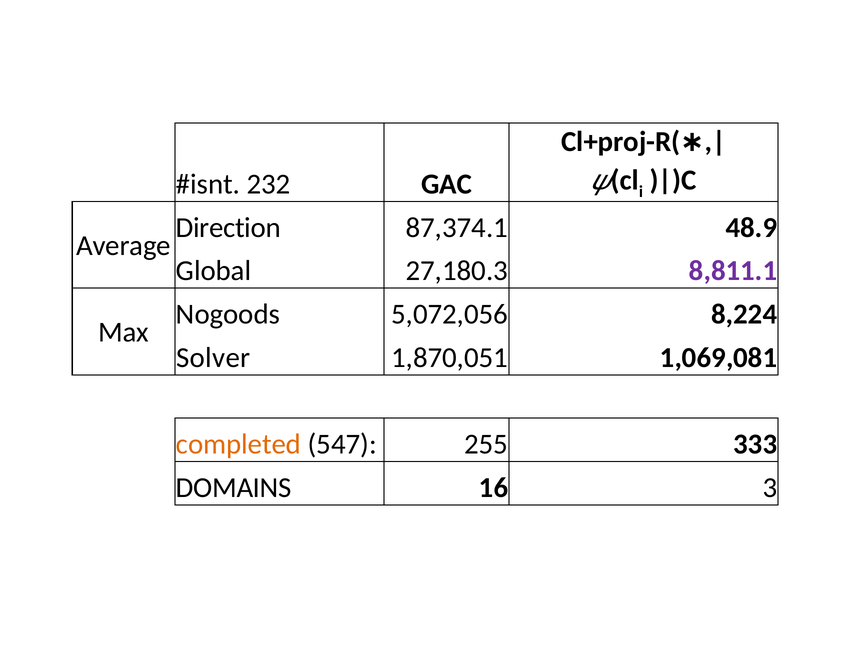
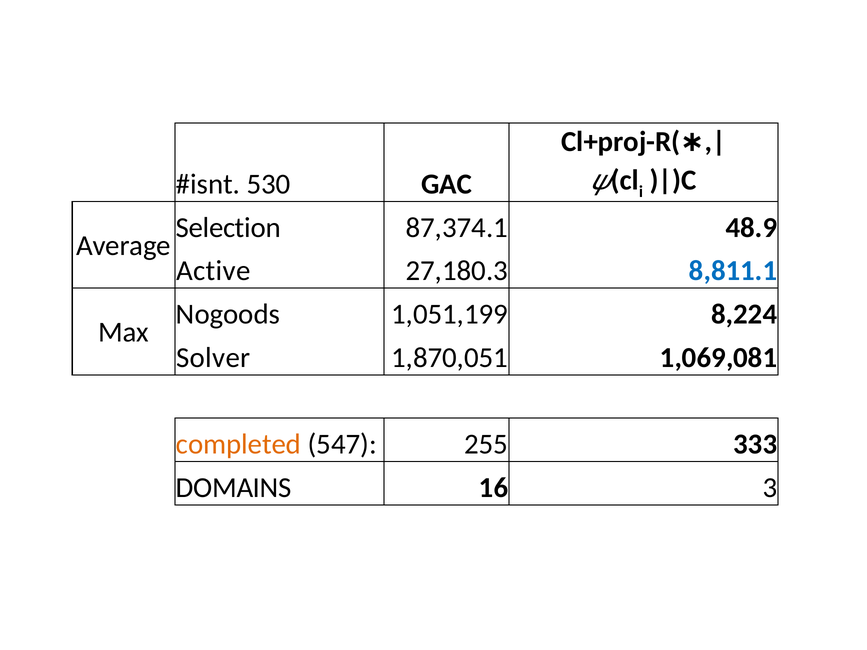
232: 232 -> 530 (268, 184)
Direction: Direction -> Selection (228, 228)
Global: Global -> Active (213, 271)
8,811.1 colour: purple -> blue (733, 271)
5,072,056: 5,072,056 -> 1,051,199 (450, 314)
